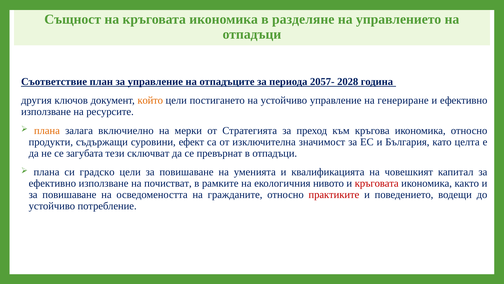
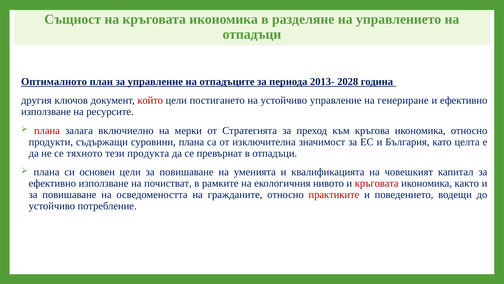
Съответствие: Съответствие -> Оптималното (54, 82)
2057-: 2057- -> 2013- (322, 82)
който colour: orange -> red (150, 100)
плана colour: orange -> red (47, 130)
суровини ефект: ефект -> плана (191, 142)
загубата: загубата -> тяхното (84, 153)
сключват: сключват -> продукта (148, 153)
градско: градско -> основен (97, 172)
